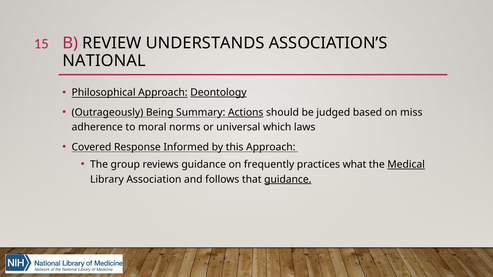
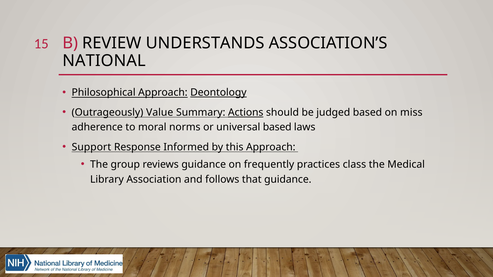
Being: Being -> Value (160, 113)
universal which: which -> based (277, 127)
Covered: Covered -> Support (91, 147)
what: what -> class (354, 165)
Medical underline: present -> none (406, 165)
guidance underline: present -> none (288, 179)
